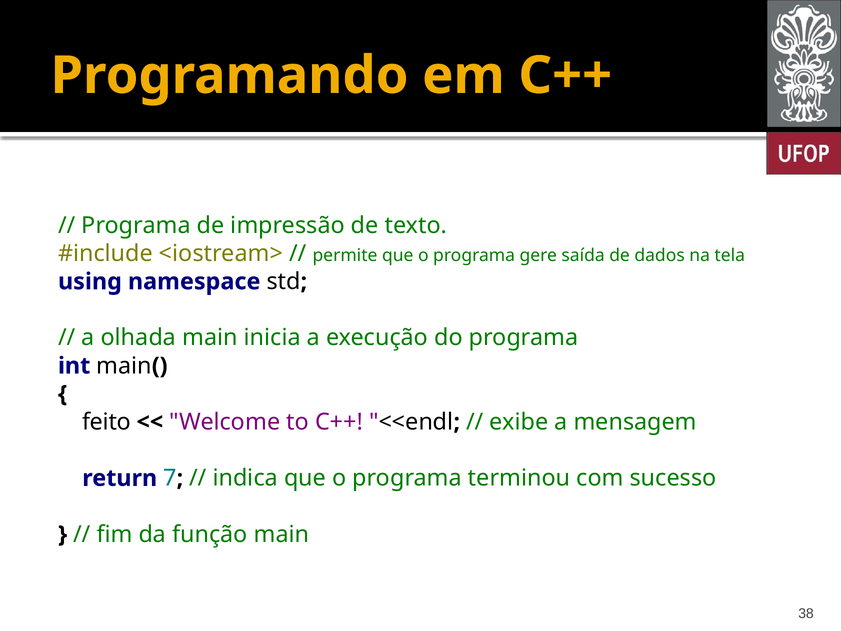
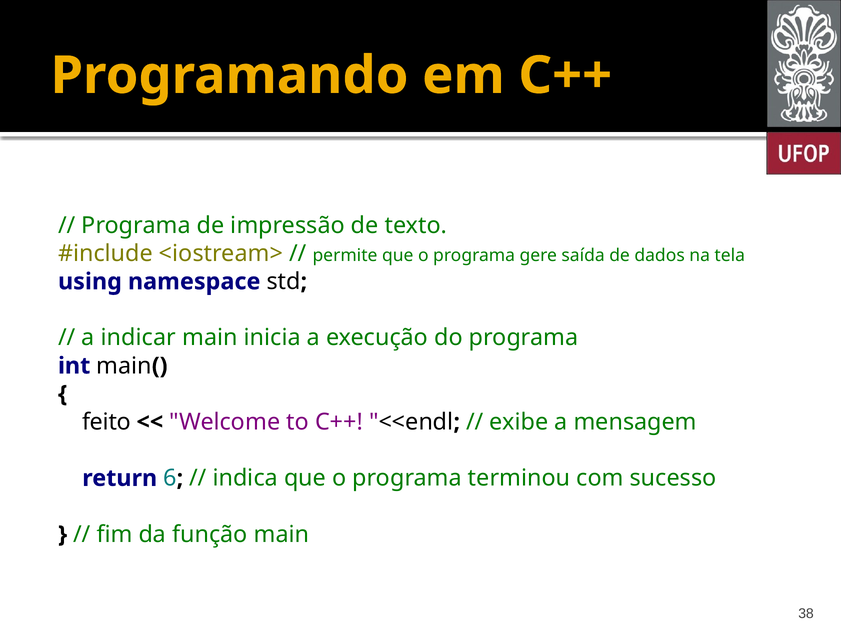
olhada: olhada -> indicar (138, 338)
7: 7 -> 6 (170, 478)
